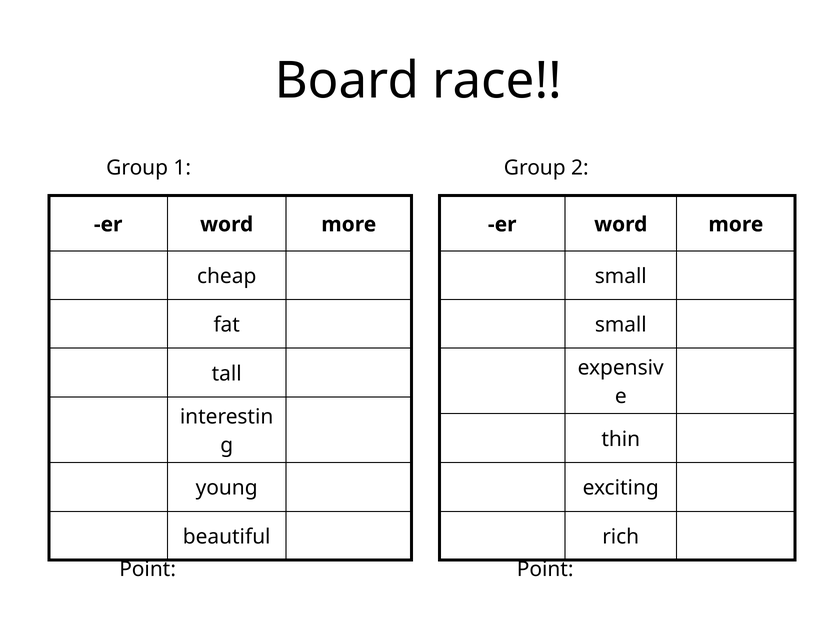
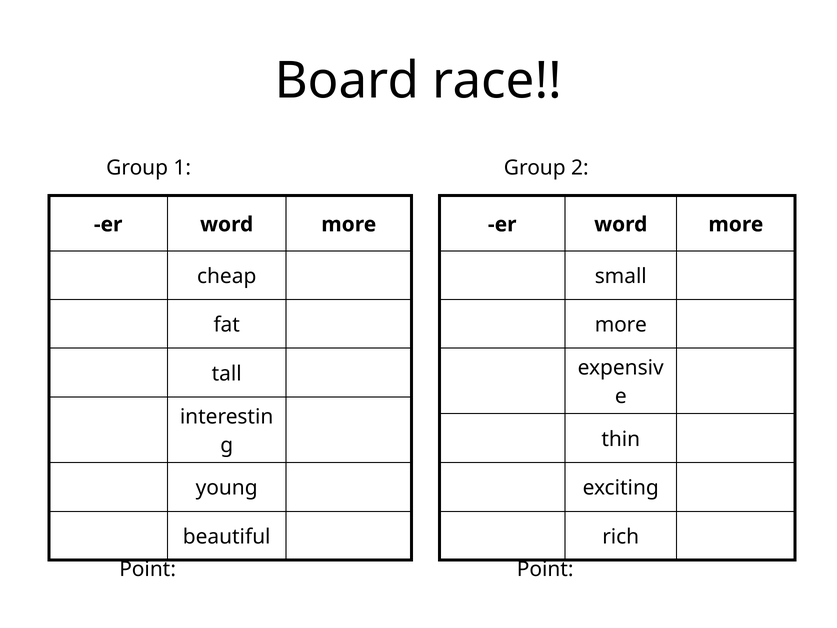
small: small -> more (621, 325)
